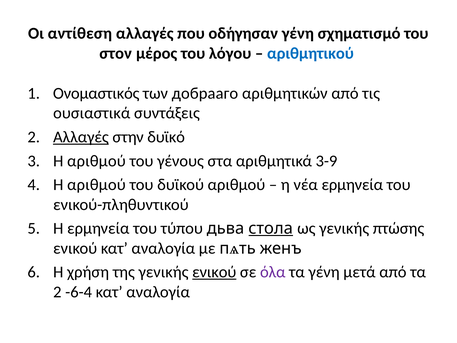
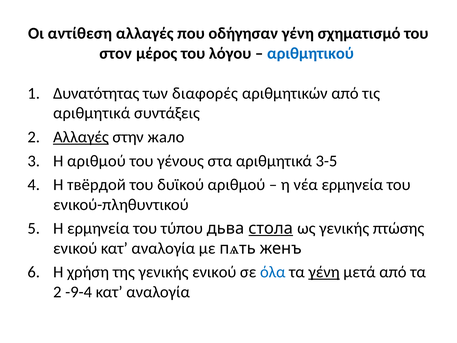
Ονομαστικός: Ονομαστικός -> Δυνατότητας (96, 93)
добрааго: добрааго -> διαφορές (205, 93)
ουσιαστικά: ουσιαστικά -> αριθμητικά (92, 113)
δυϊκό: δυϊκό -> жало (166, 137)
3-9: 3-9 -> 3-5 (326, 161)
αριθμού: αριθμού -> твёрдой (96, 185)
ενικού underline: present -> none (214, 272)
όλα colour: purple -> blue (273, 272)
γένη underline: none -> present (324, 272)
-6-4: -6-4 -> -9-4 (79, 292)
